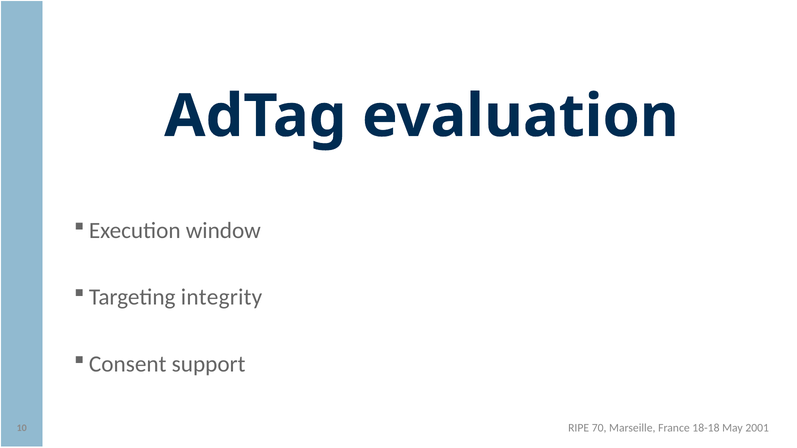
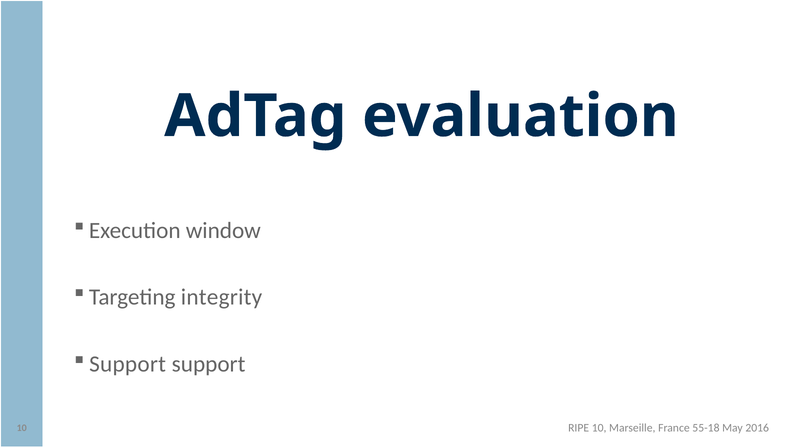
Consent: Consent -> Support (128, 364)
RIPE 70: 70 -> 10 (599, 428)
18-18: 18-18 -> 55-18 (706, 428)
2001: 2001 -> 2016 (757, 428)
